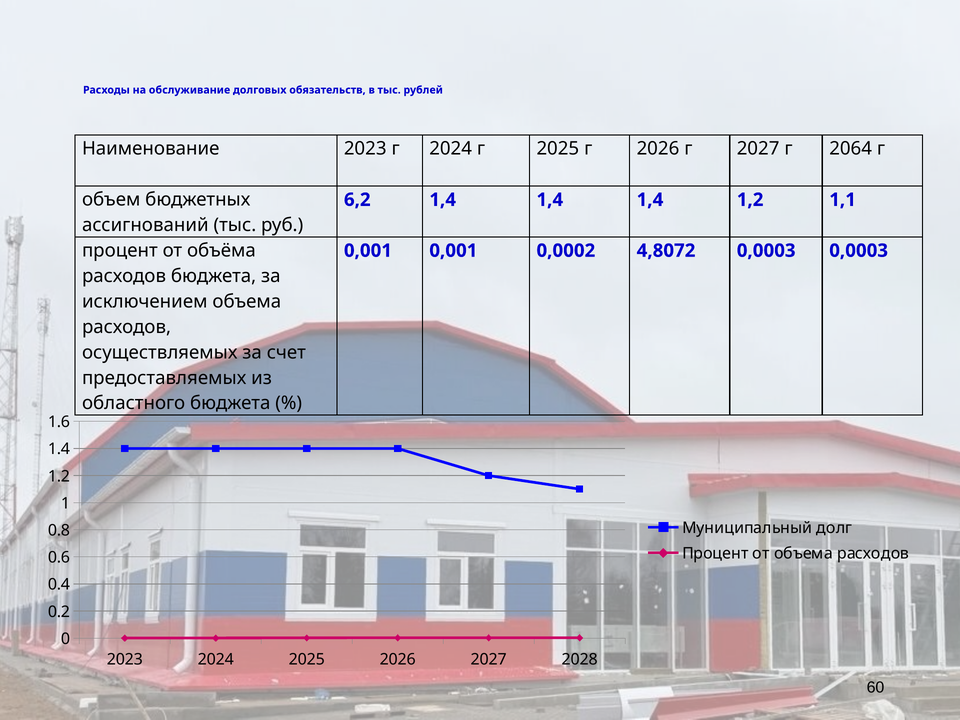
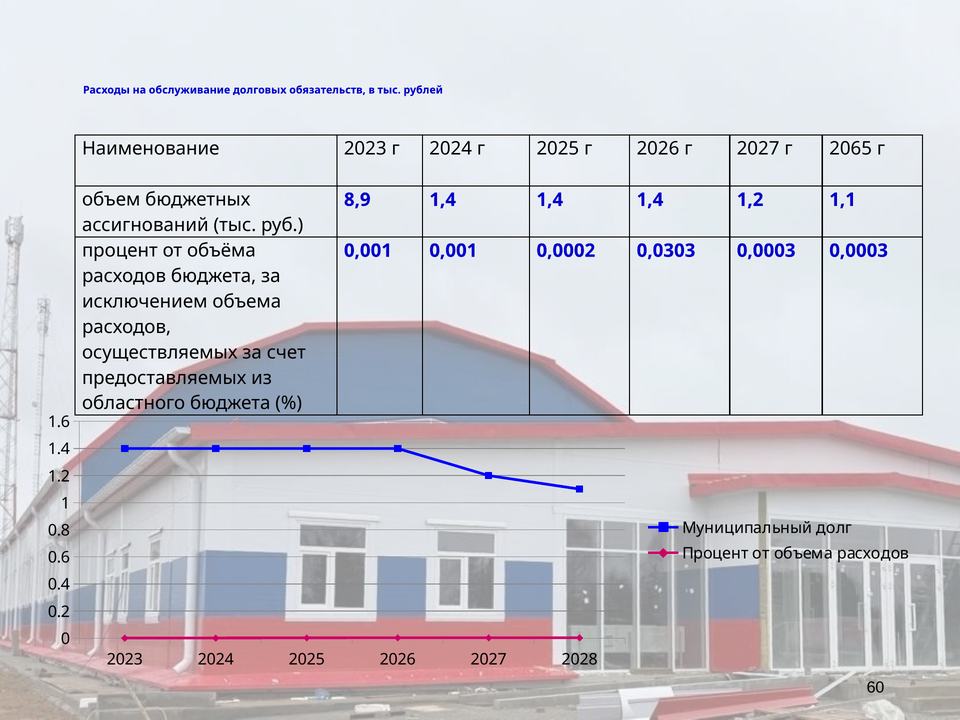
2064: 2064 -> 2065 (851, 149)
6,2: 6,2 -> 8,9 (357, 200)
4,8072: 4,8072 -> 0,0303 (666, 251)
